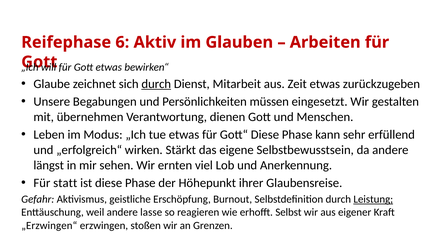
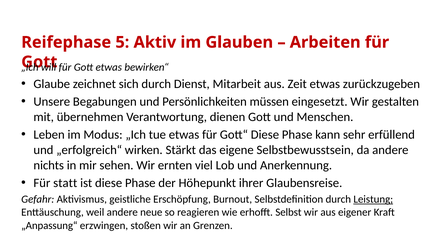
6: 6 -> 5 (122, 42)
durch underline: present -> none (156, 84)
längst: längst -> nichts (49, 165)
lasse: lasse -> neue (151, 212)
„Erzwingen“: „Erzwingen“ -> „Anpassung“ (49, 225)
